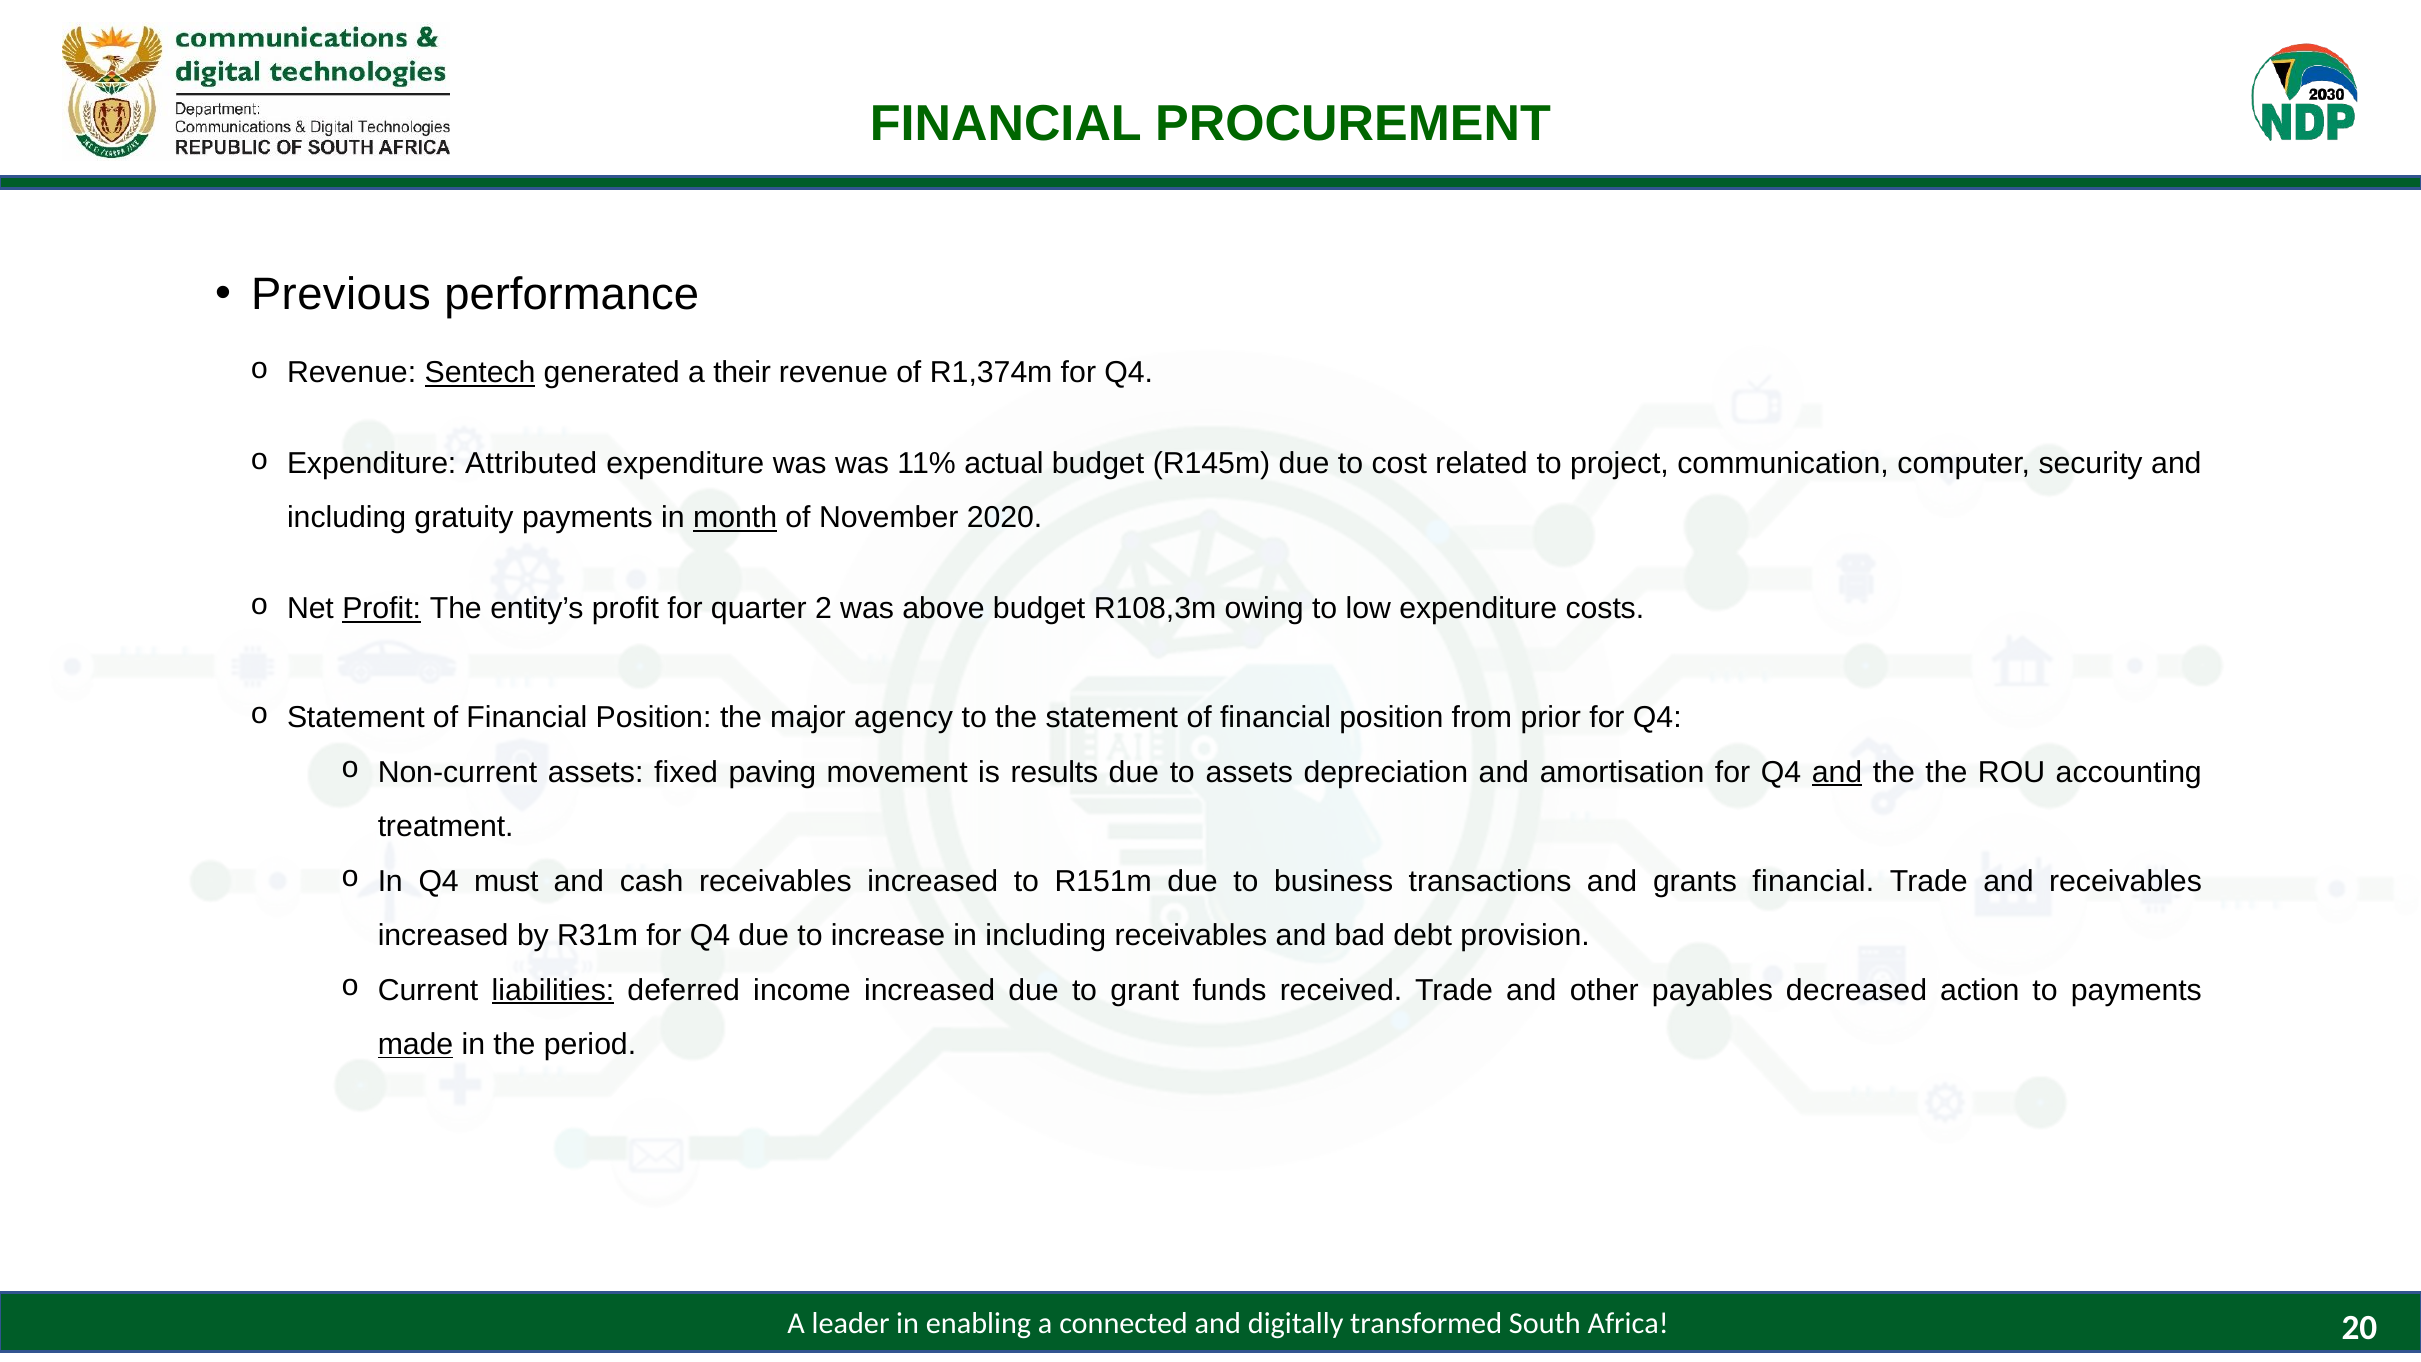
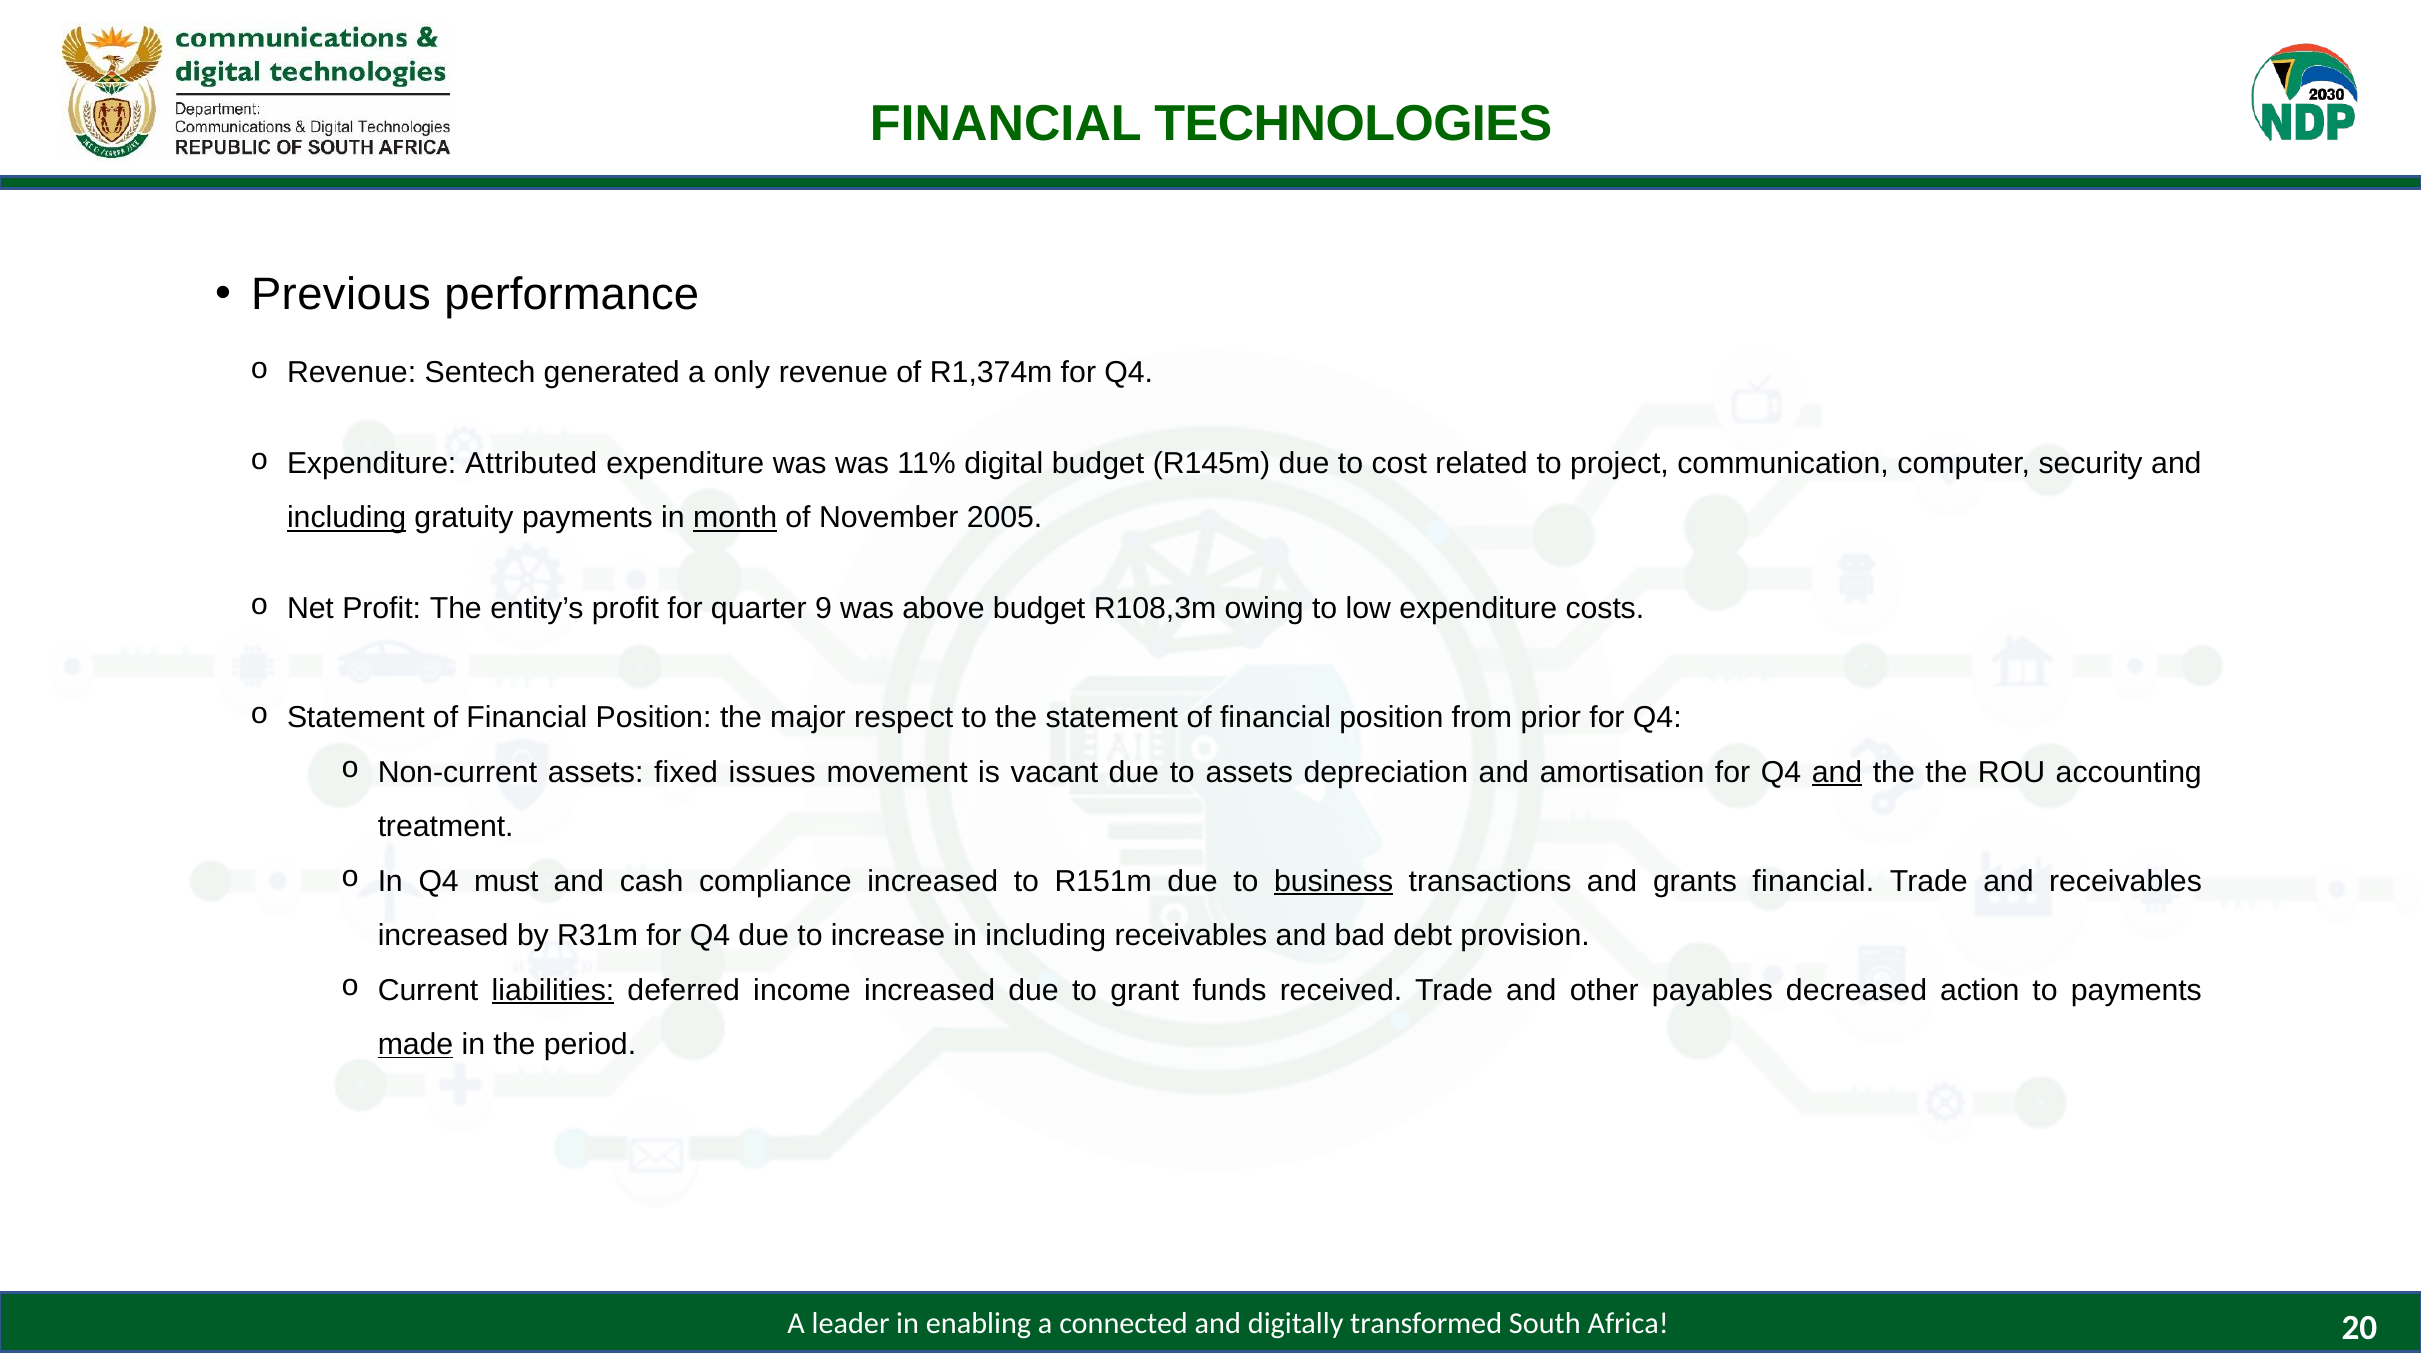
PROCUREMENT: PROCUREMENT -> TECHNOLOGIES (1353, 124)
Sentech underline: present -> none (480, 373)
their: their -> only (742, 373)
actual: actual -> digital (1004, 463)
including underline: none -> present (347, 518)
2020: 2020 -> 2005 (1005, 518)
Profit underline: present -> none (382, 609)
2: 2 -> 9 (823, 609)
agency: agency -> respect (904, 718)
paving: paving -> issues (772, 772)
results: results -> vacant (1054, 772)
cash receivables: receivables -> compliance (775, 881)
business underline: none -> present (1334, 881)
